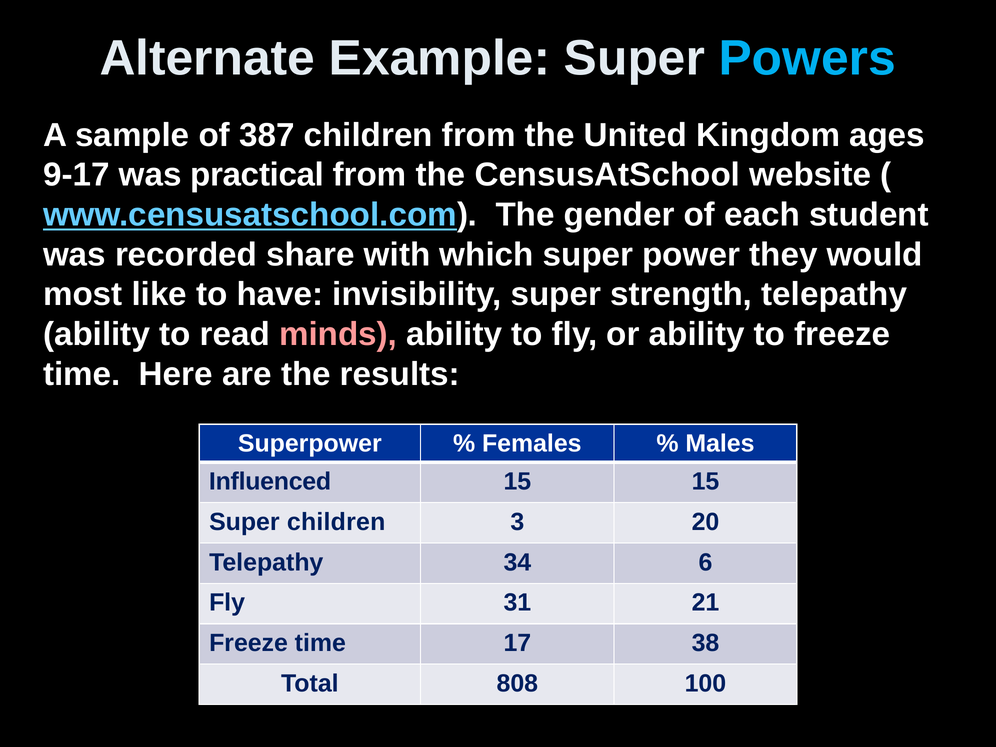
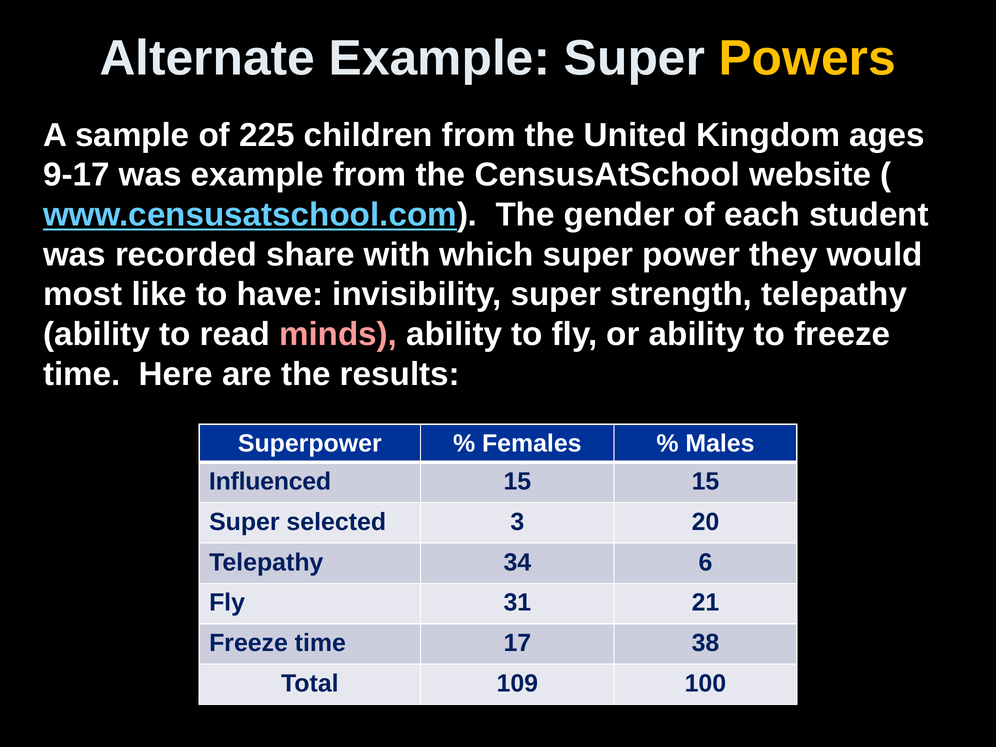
Powers colour: light blue -> yellow (807, 58)
387: 387 -> 225 (267, 135)
was practical: practical -> example (257, 175)
Super children: children -> selected (336, 522)
808: 808 -> 109 (517, 683)
